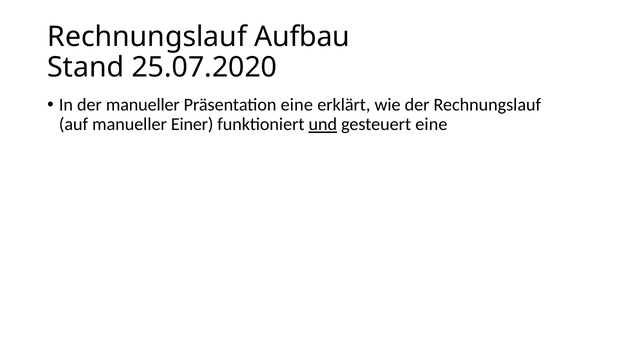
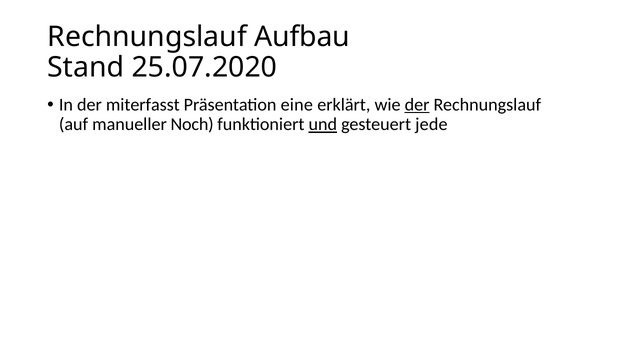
der manueller: manueller -> miterfasst (143, 105)
der underline: none -> present (417, 105)
Einer: Einer -> Noch (192, 125)
gesteuert eine: eine -> jede (431, 125)
